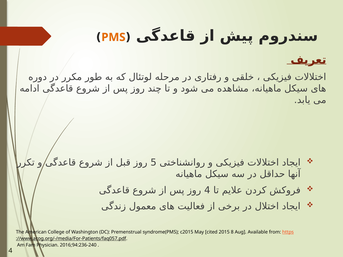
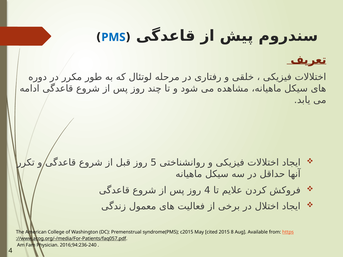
PMS colour: orange -> blue (113, 37)
